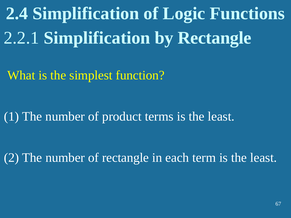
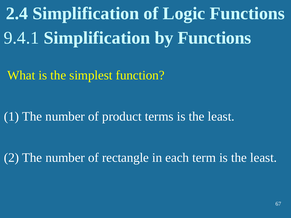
2.2.1: 2.2.1 -> 9.4.1 (21, 38)
by Rectangle: Rectangle -> Functions (215, 38)
